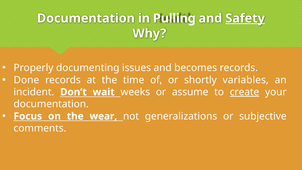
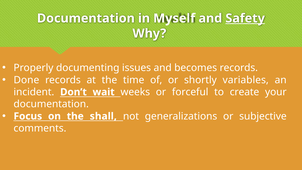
Pulling: Pulling -> Myself (174, 18)
assume: assume -> forceful (190, 92)
create underline: present -> none (244, 92)
wear: wear -> shall (103, 116)
